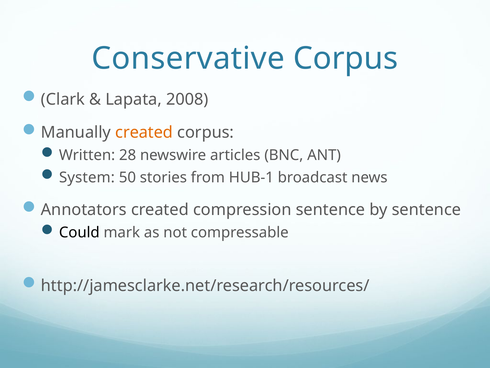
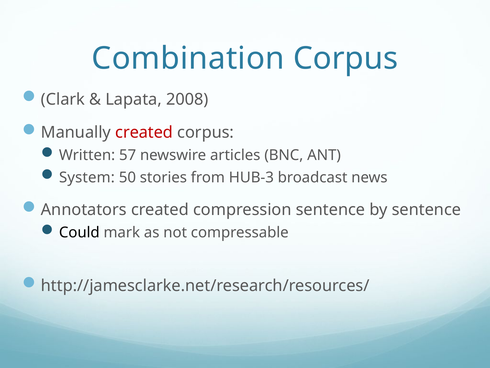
Conservative: Conservative -> Combination (188, 58)
created colour: orange -> red (144, 132)
28: 28 -> 57 (128, 155)
HUB-1: HUB-1 -> HUB-3 (251, 177)
